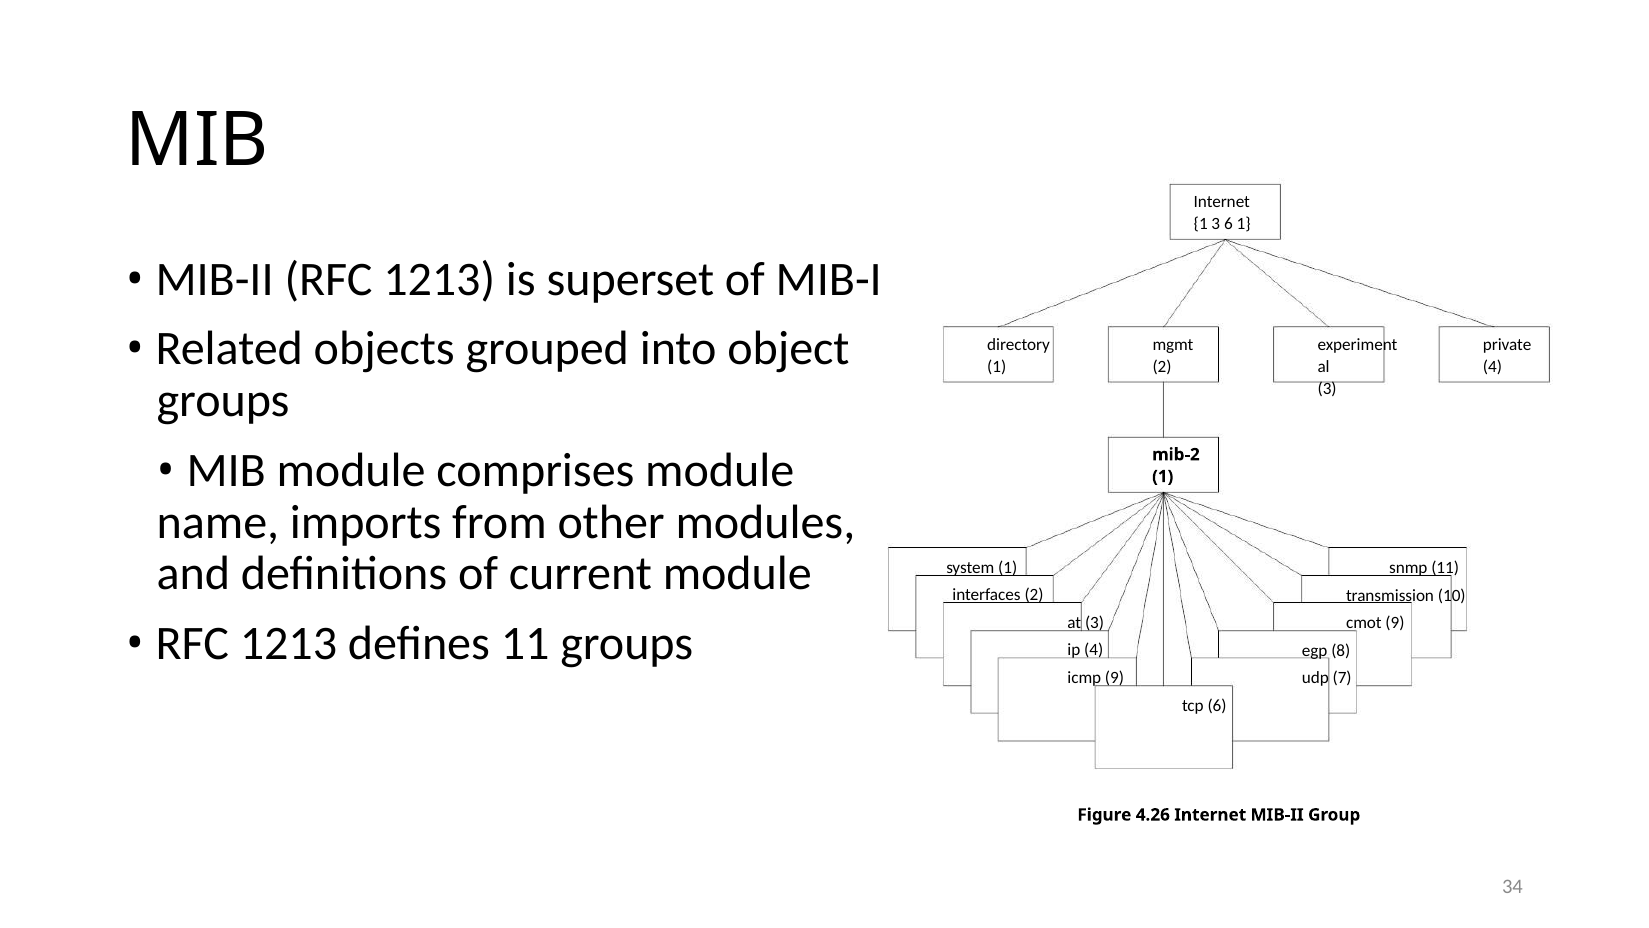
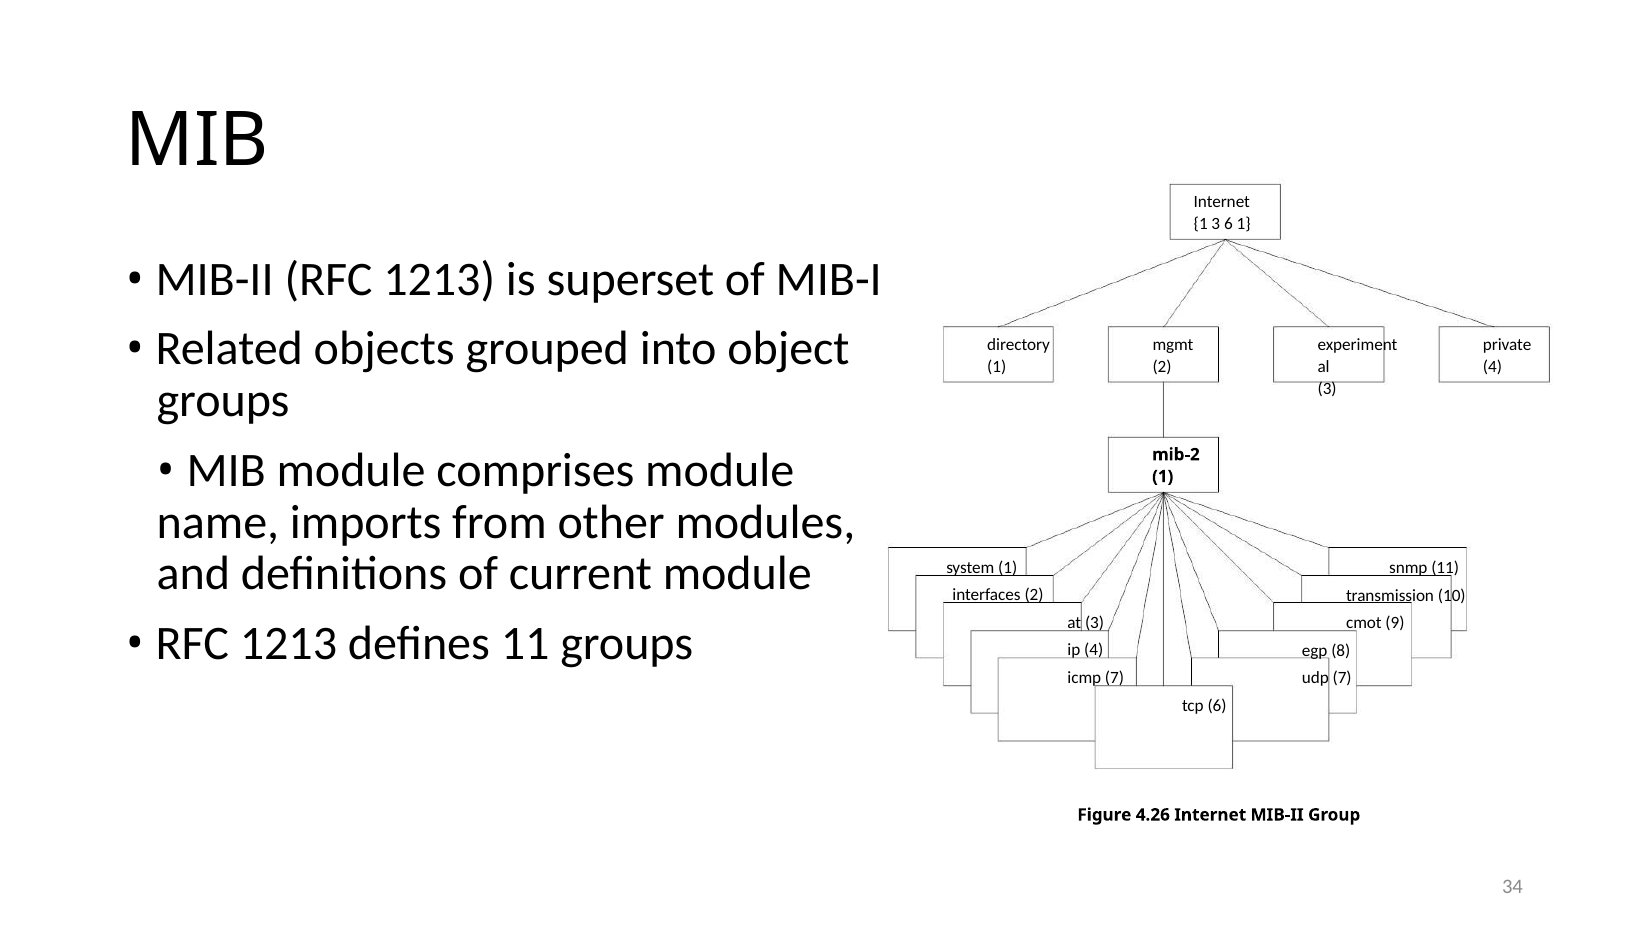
icmp 9: 9 -> 7 (1115, 677)
